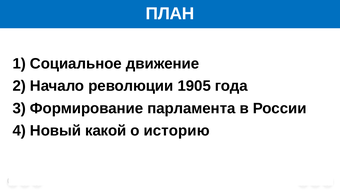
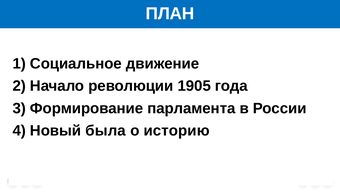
какой: какой -> была (106, 130)
